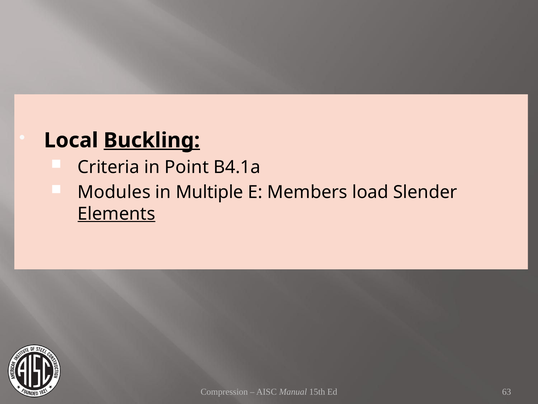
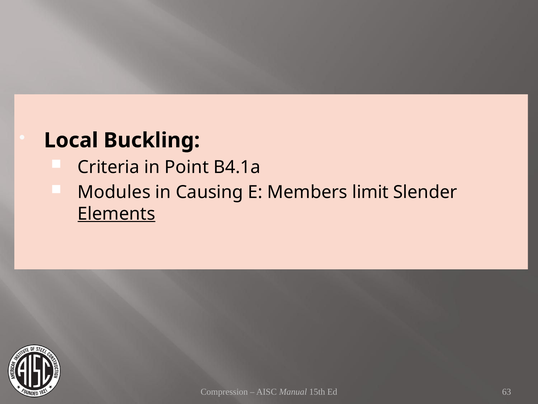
Buckling underline: present -> none (152, 140)
Multiple: Multiple -> Causing (209, 192)
load: load -> limit (370, 192)
